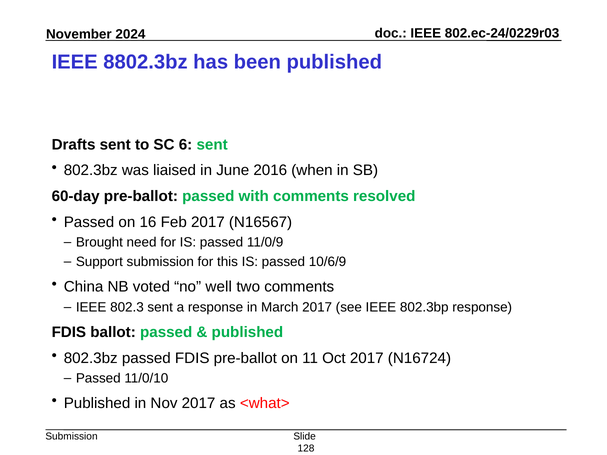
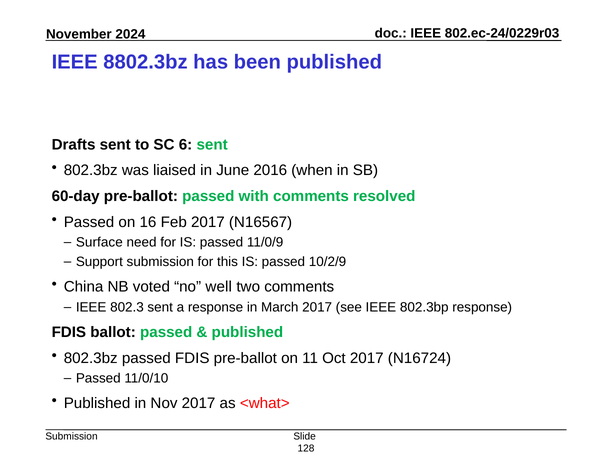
Brought: Brought -> Surface (99, 243)
10/6/9: 10/6/9 -> 10/2/9 (328, 262)
